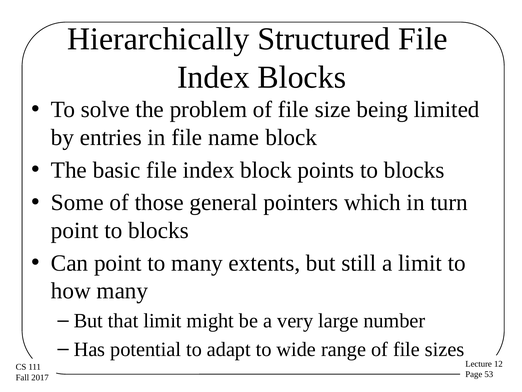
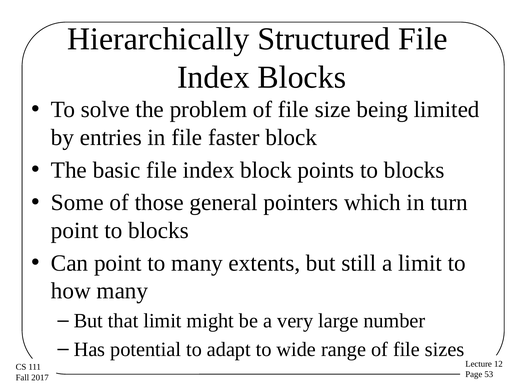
name: name -> faster (234, 137)
